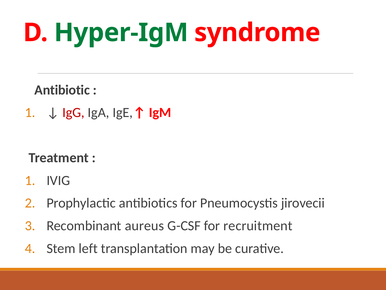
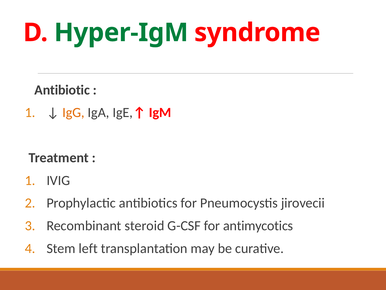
IgG colour: red -> orange (73, 112)
aureus: aureus -> steroid (144, 225)
recruitment: recruitment -> antimycotics (258, 225)
